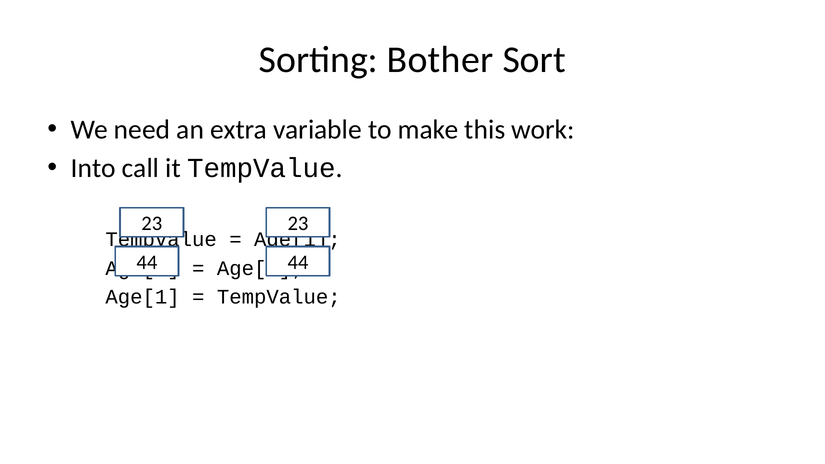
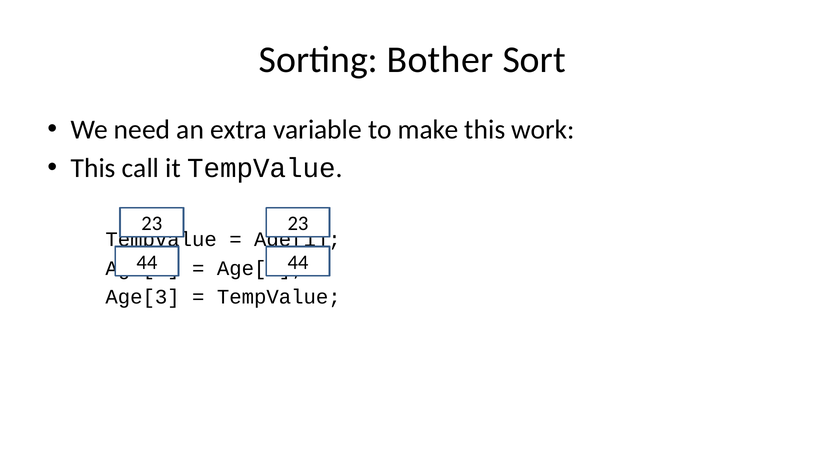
Into: Into -> This (93, 168)
Age[1: Age[1 -> Age[3 (143, 297)
